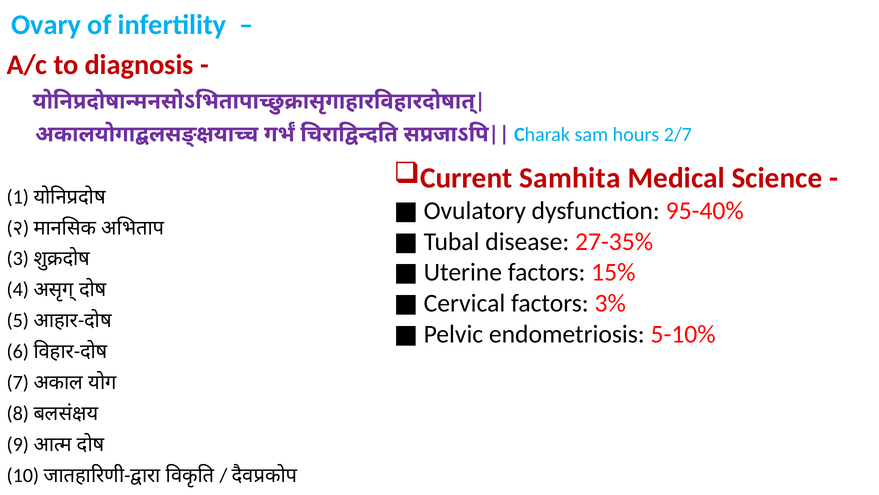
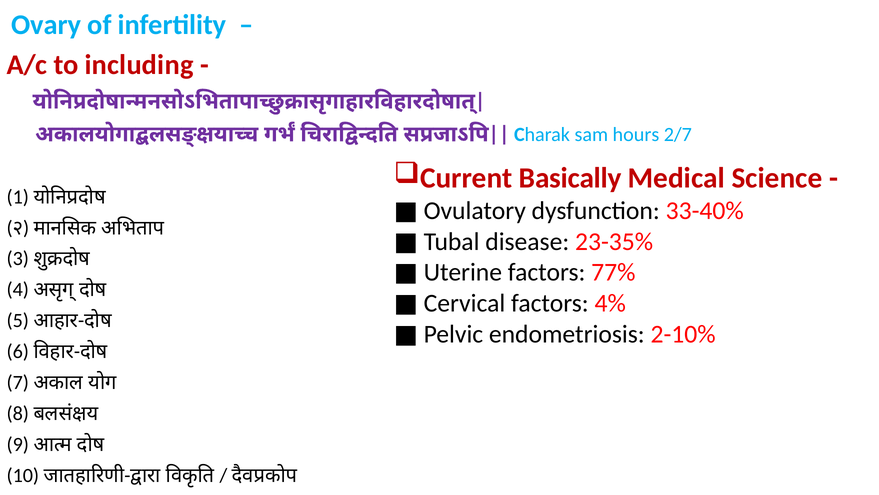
diagnosis: diagnosis -> including (139, 65)
Samhita: Samhita -> Basically (570, 178)
95-40%: 95-40% -> 33-40% (705, 211)
27-35%: 27-35% -> 23-35% (614, 241)
15%: 15% -> 77% (613, 272)
3%: 3% -> 4% (610, 303)
5-10%: 5-10% -> 2-10% (683, 334)
